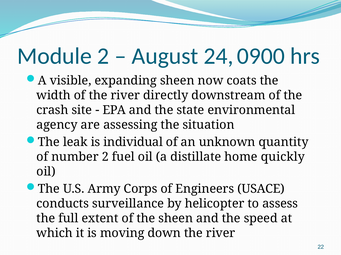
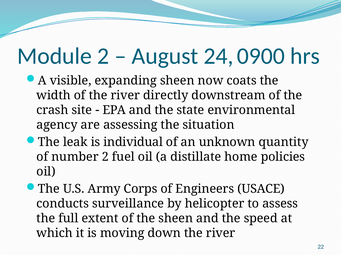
quickly: quickly -> policies (283, 157)
